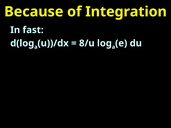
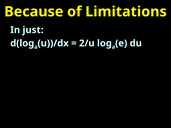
Integration: Integration -> Limitations (126, 12)
fast: fast -> just (33, 30)
8/u: 8/u -> 2/u (87, 43)
